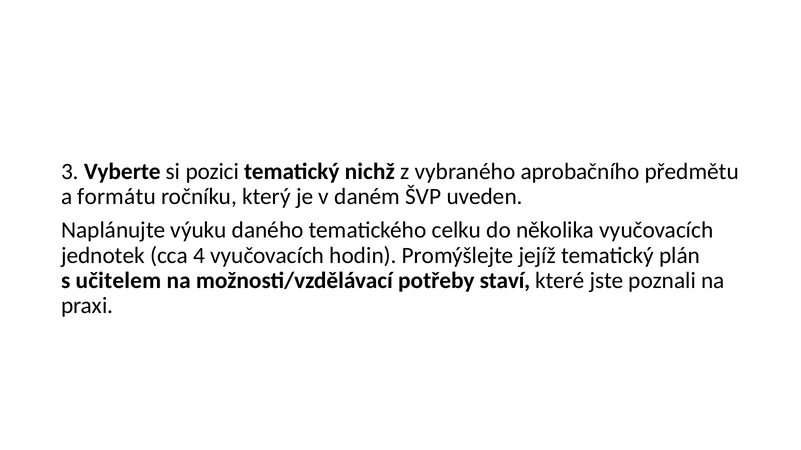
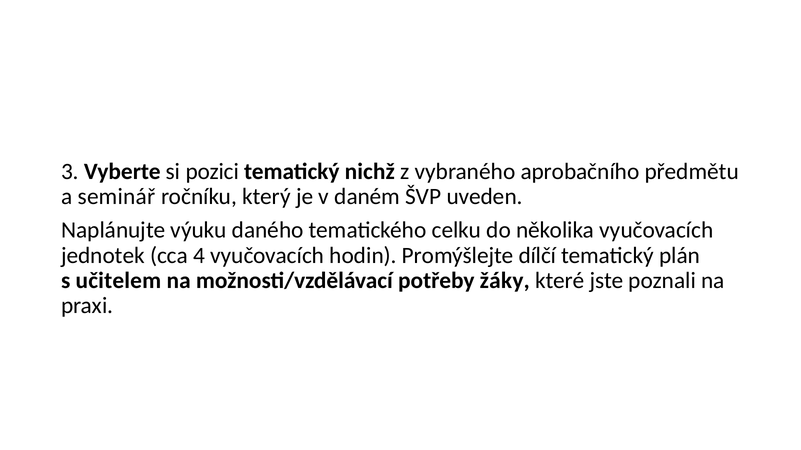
formátu: formátu -> seminář (117, 197)
jejíž: jejíž -> dílčí (537, 256)
staví: staví -> žáky (505, 281)
